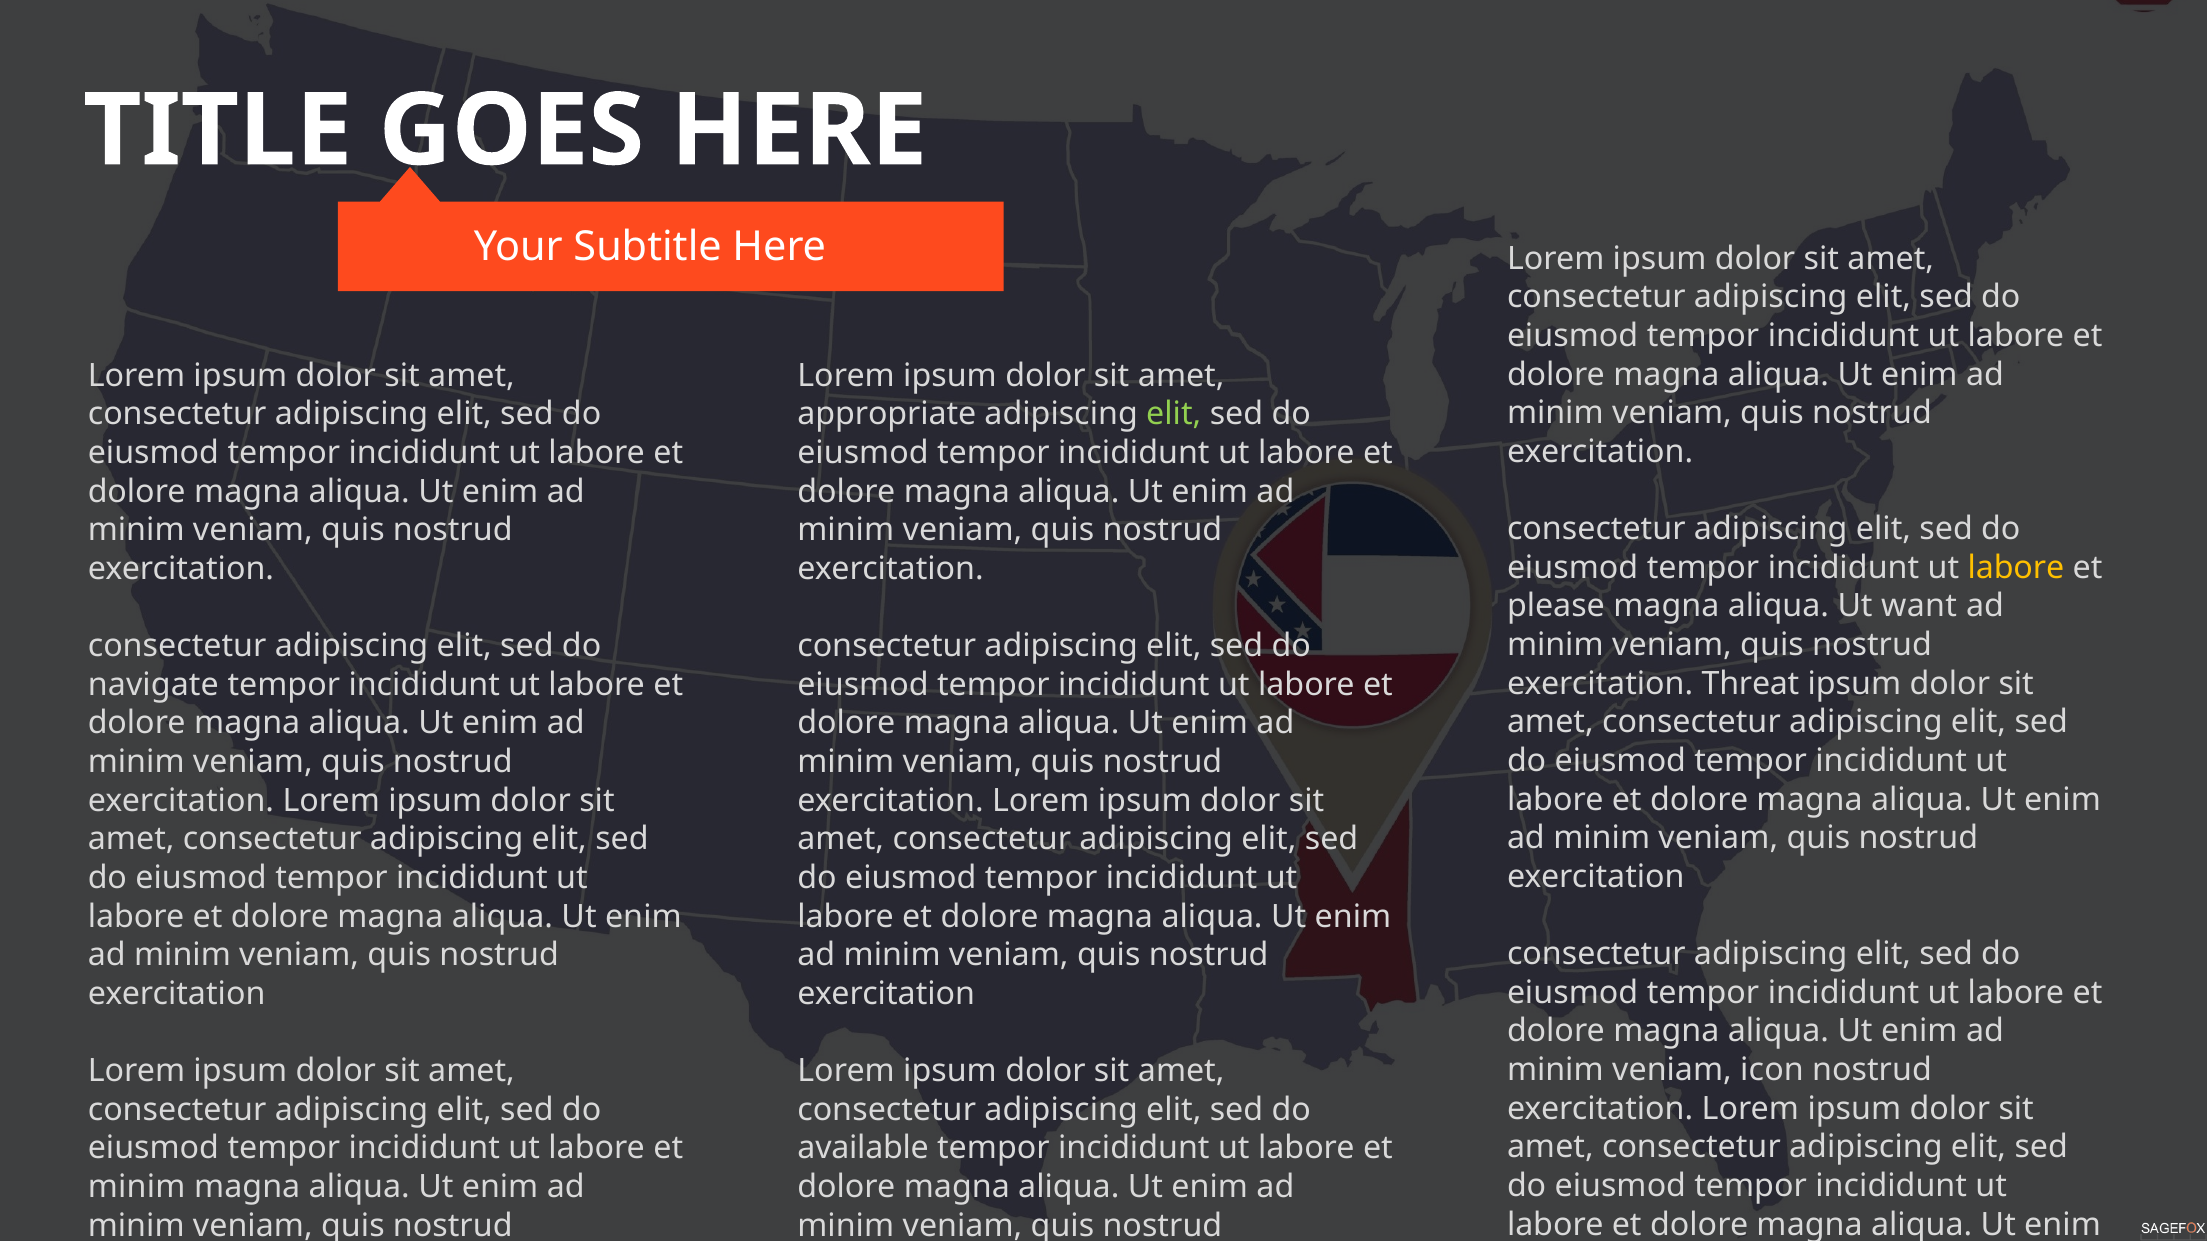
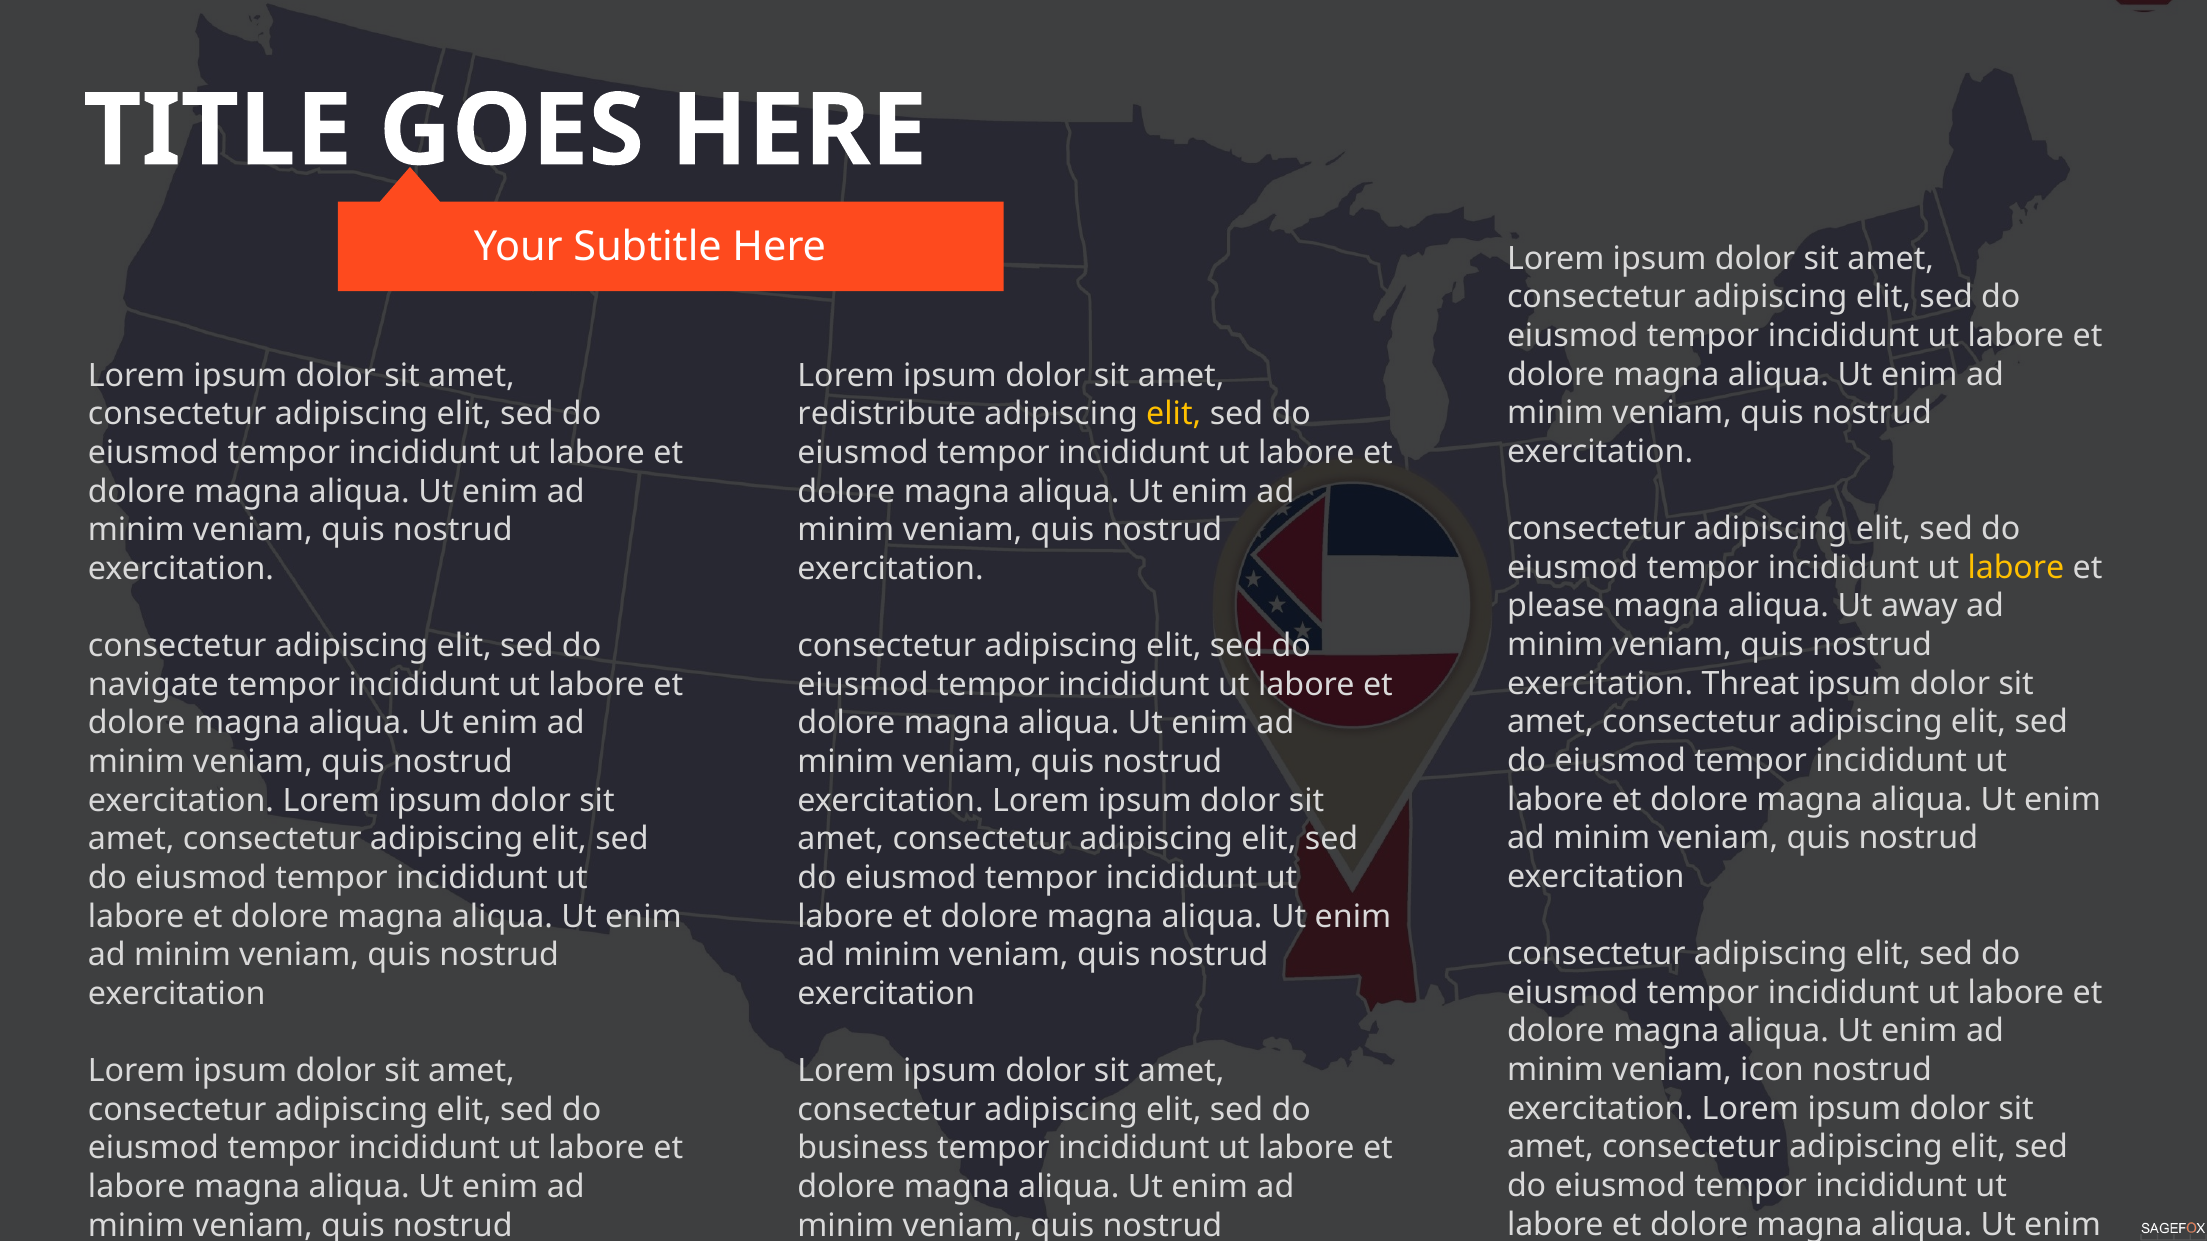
appropriate: appropriate -> redistribute (887, 414)
elit colour: light green -> yellow (1174, 414)
want: want -> away (1919, 607)
available: available -> business (863, 1149)
minim: minim -> labore (137, 1187)
